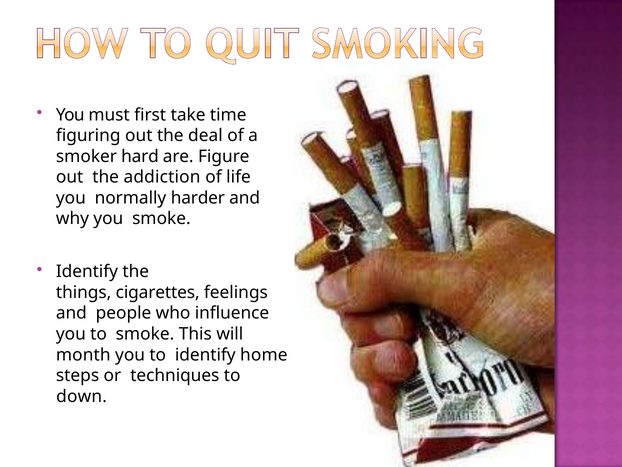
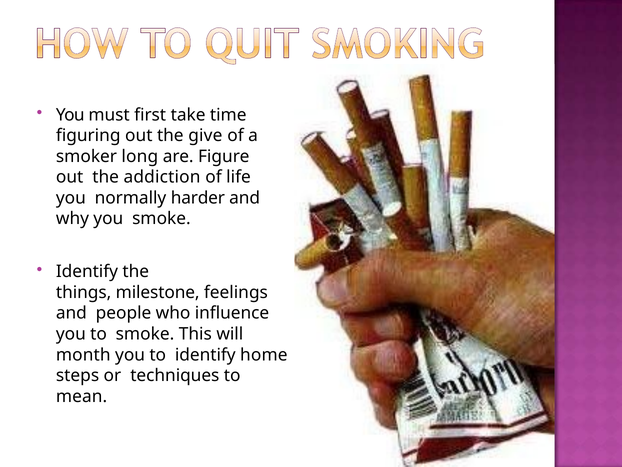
deal: deal -> give (205, 136)
hard: hard -> long (140, 156)
cigarettes: cigarettes -> milestone (158, 292)
down: down -> mean (82, 396)
